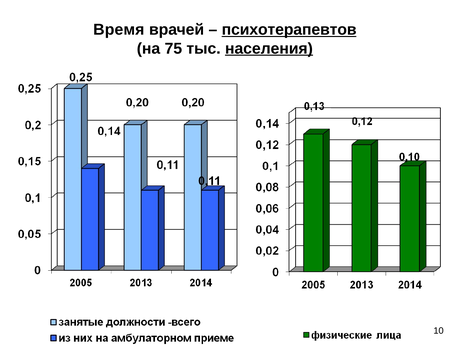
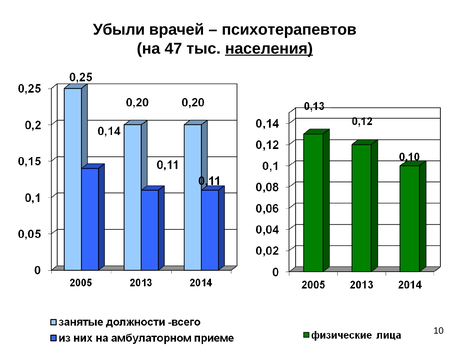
Время: Время -> Убыли (119, 30)
психотерапевтов underline: present -> none (289, 30)
75: 75 -> 47 (173, 49)
